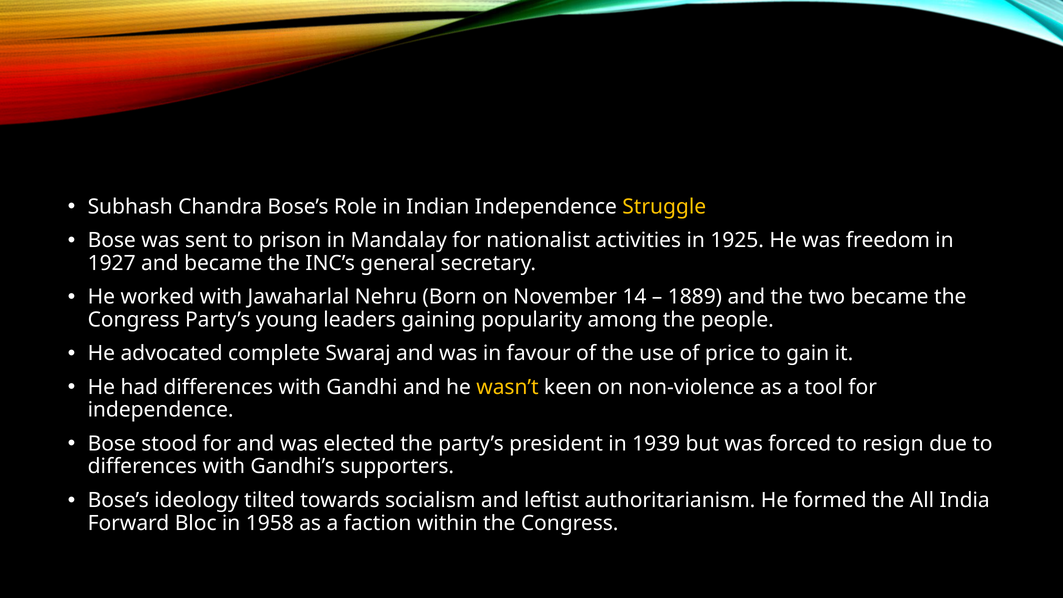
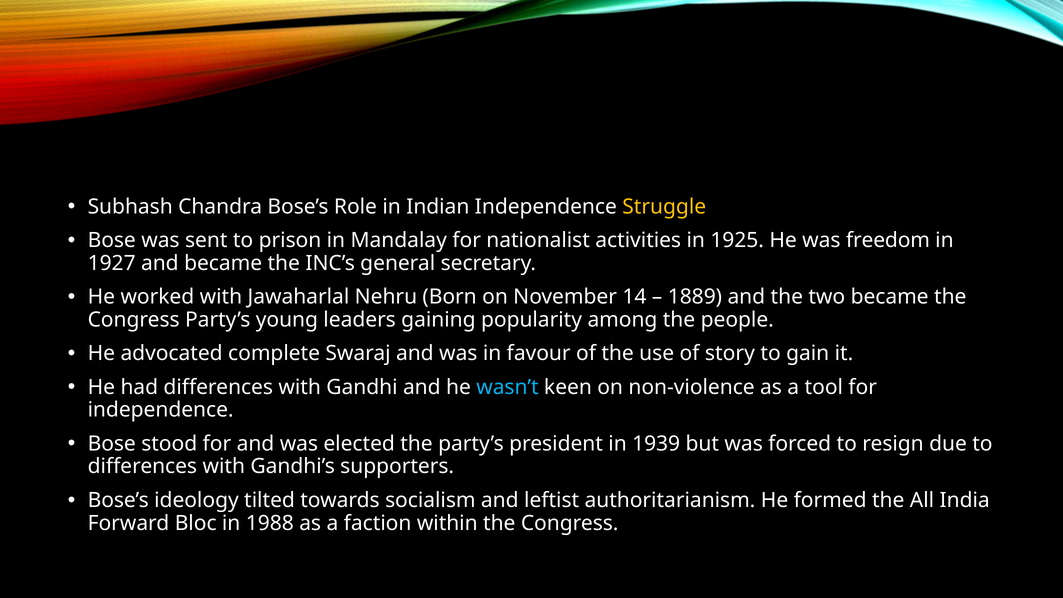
price: price -> story (730, 353)
wasn’t colour: yellow -> light blue (507, 387)
1958: 1958 -> 1988 (270, 523)
